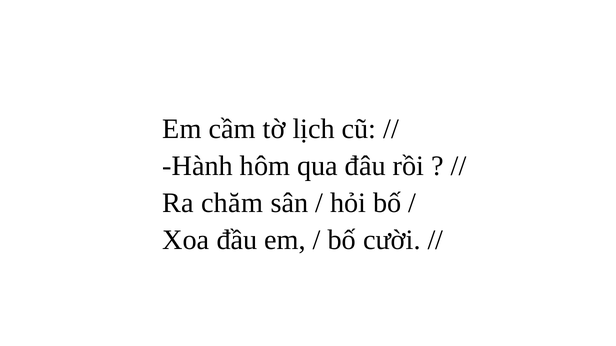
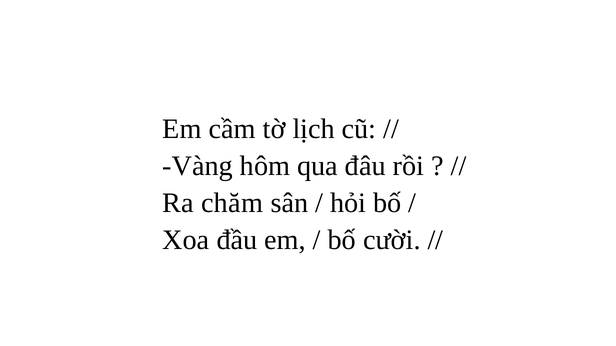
Hành: Hành -> Vàng (198, 166)
